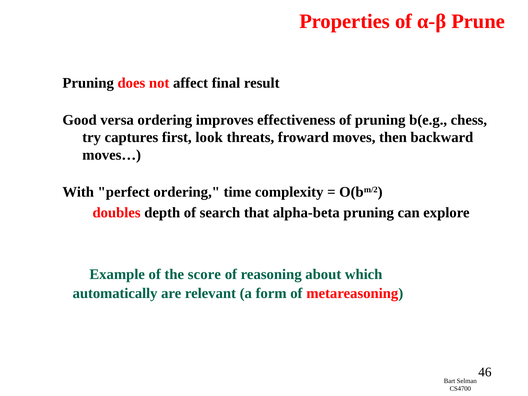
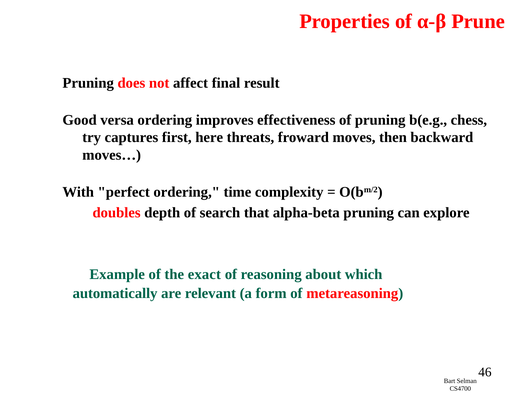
look: look -> here (209, 137)
score: score -> exact (204, 274)
